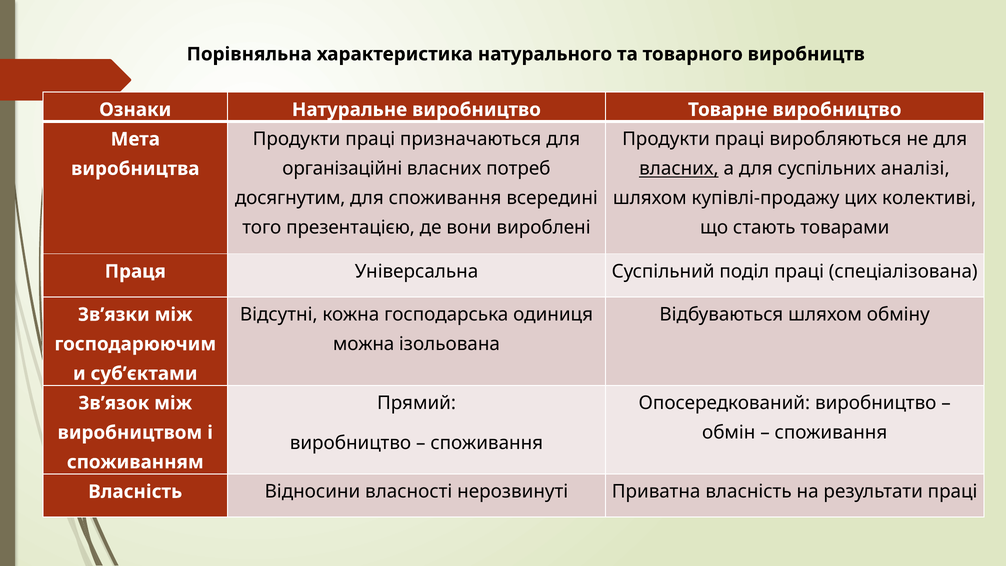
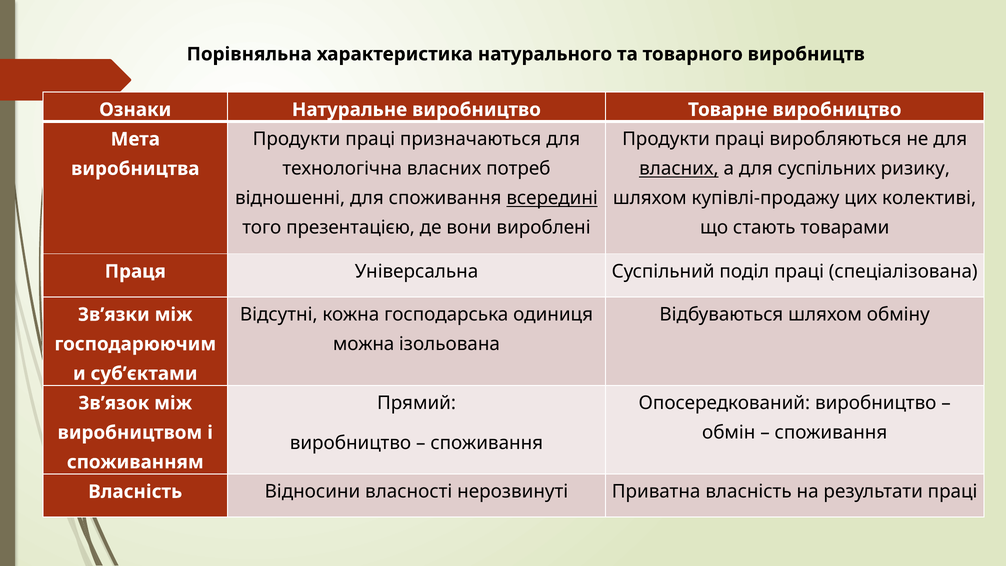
організаційні: організаційні -> технологічна (342, 169)
аналізі: аналізі -> ризику (915, 169)
досягнутим: досягнутим -> відношенні (290, 198)
всередині underline: none -> present (552, 198)
